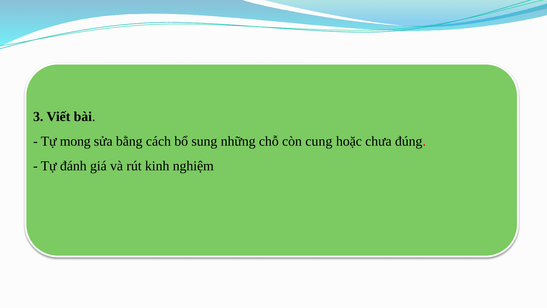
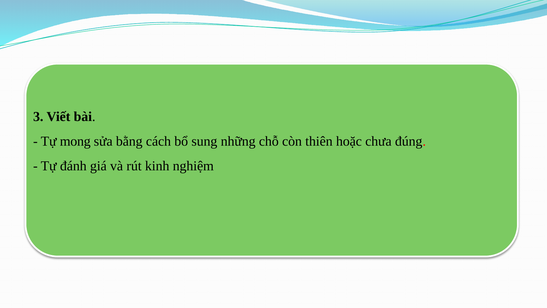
cung: cung -> thiên (319, 141)
